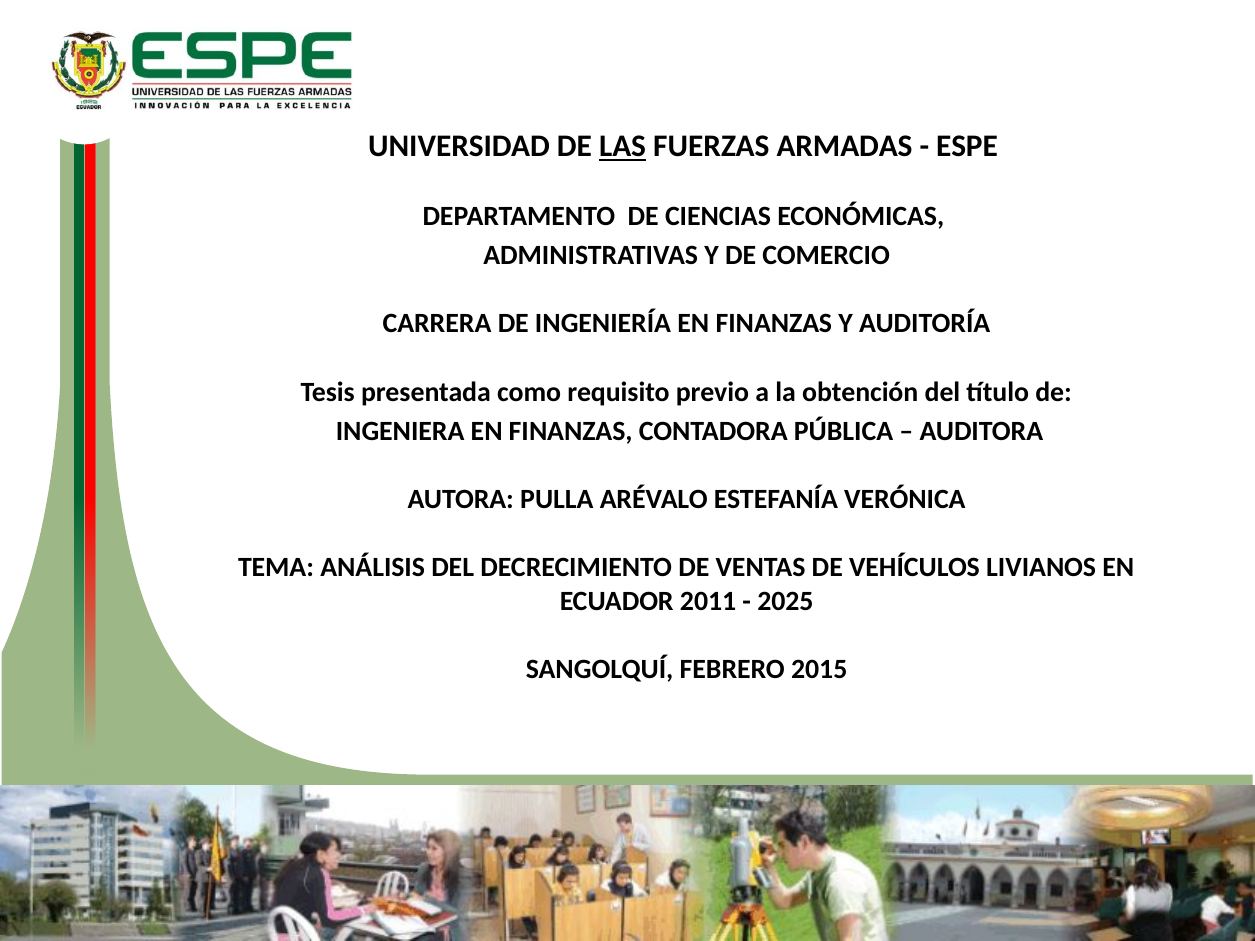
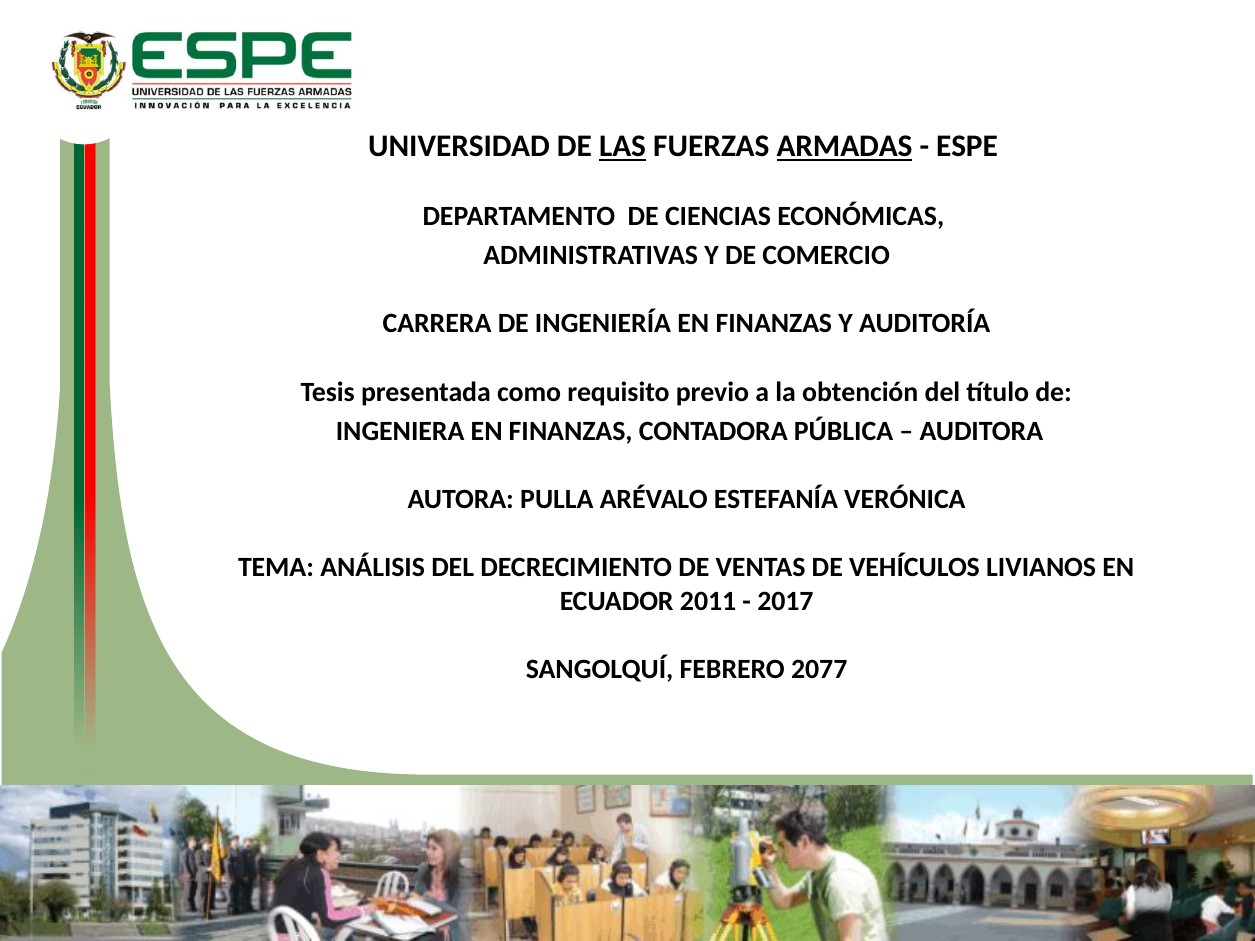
ARMADAS underline: none -> present (845, 146)
2025: 2025 -> 2017 (785, 601)
2015: 2015 -> 2077 (819, 669)
